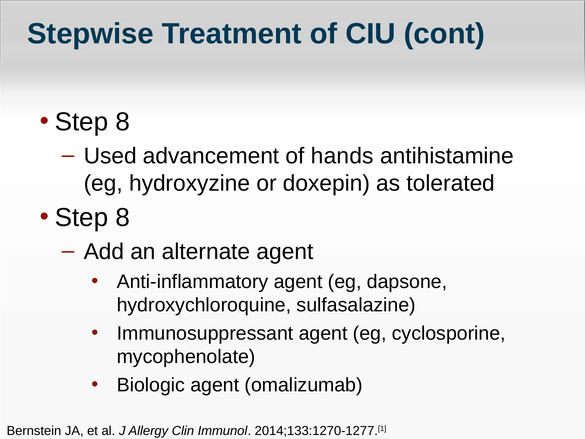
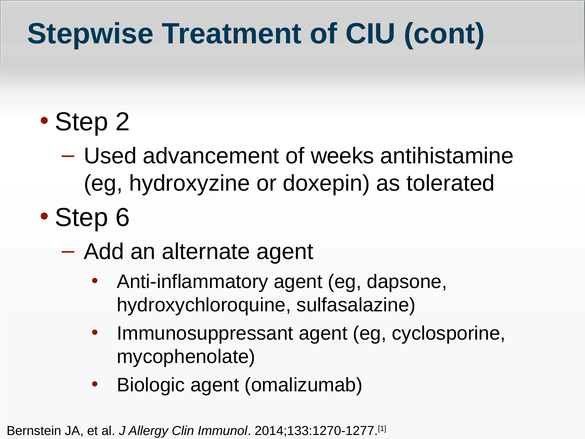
8: 8 -> 2 (123, 122)
hands: hands -> weeks (342, 156)
8: 8 -> 6 (123, 218)
